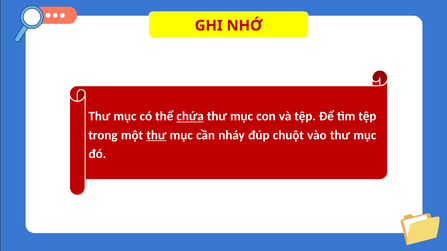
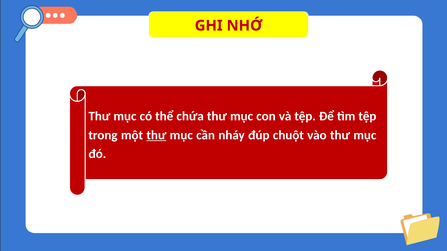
chứa underline: present -> none (190, 117)
